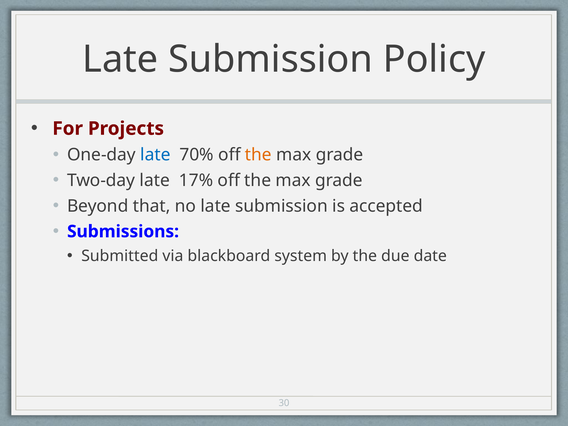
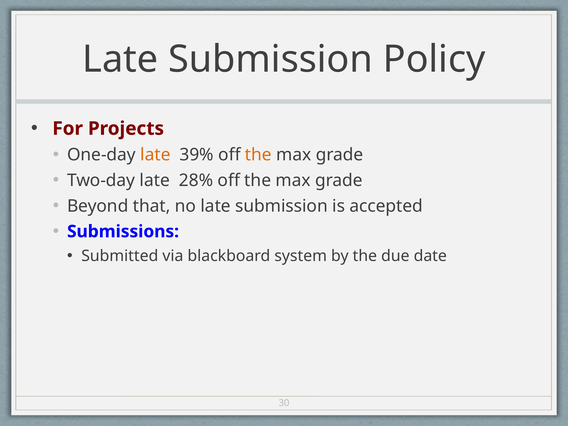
late colour: blue -> orange (155, 155)
70%: 70% -> 39% (197, 155)
17%: 17% -> 28% (196, 180)
